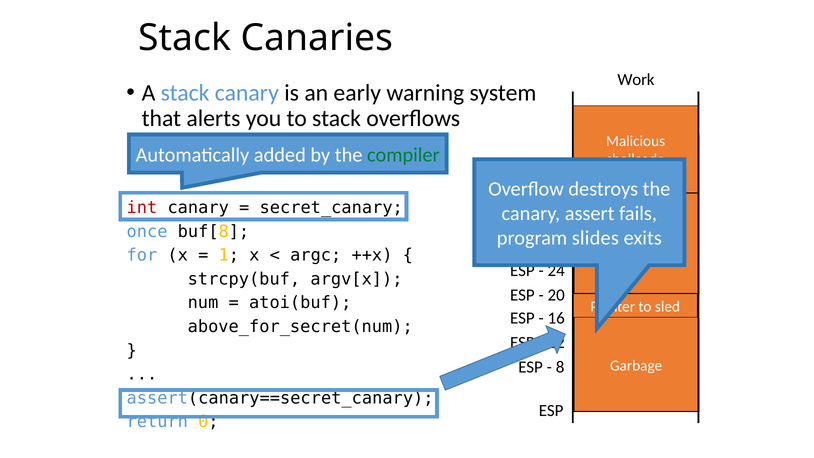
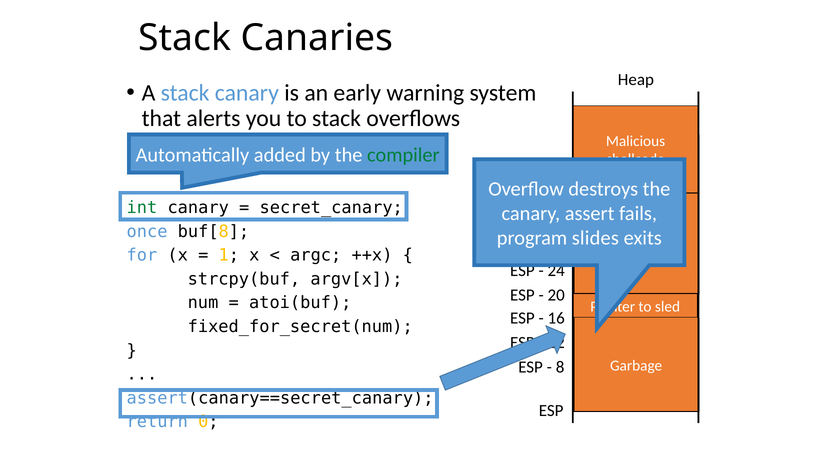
Work: Work -> Heap (636, 80)
int colour: red -> green (142, 208)
above_for_secret(num: above_for_secret(num -> fixed_for_secret(num (300, 327)
